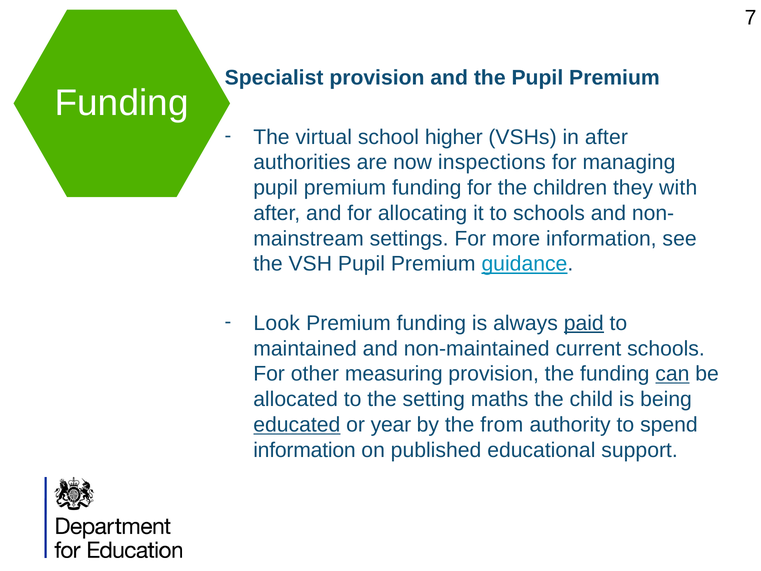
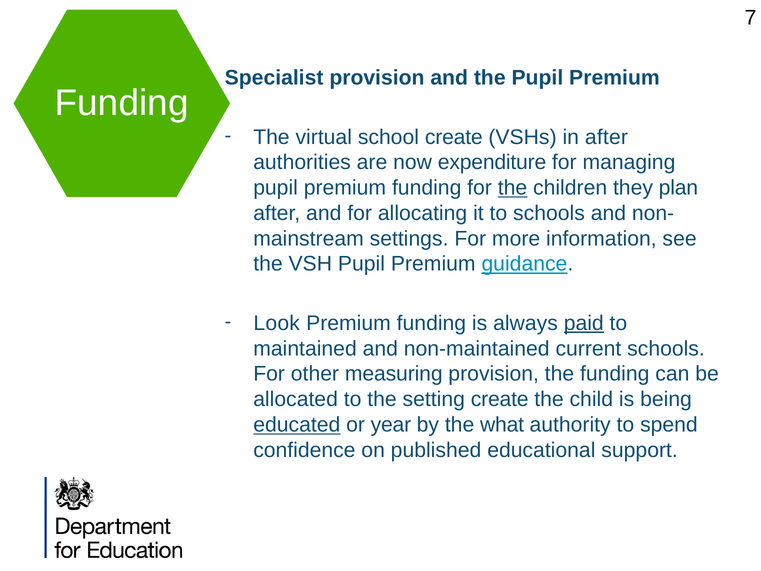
school higher: higher -> create (454, 137)
inspections: inspections -> expenditure (492, 162)
the underline: none -> present (512, 188)
with: with -> plan (678, 188)
can underline: present -> none (672, 374)
setting maths: maths -> create (500, 399)
from: from -> what (502, 425)
information: information -> confidence (304, 450)
